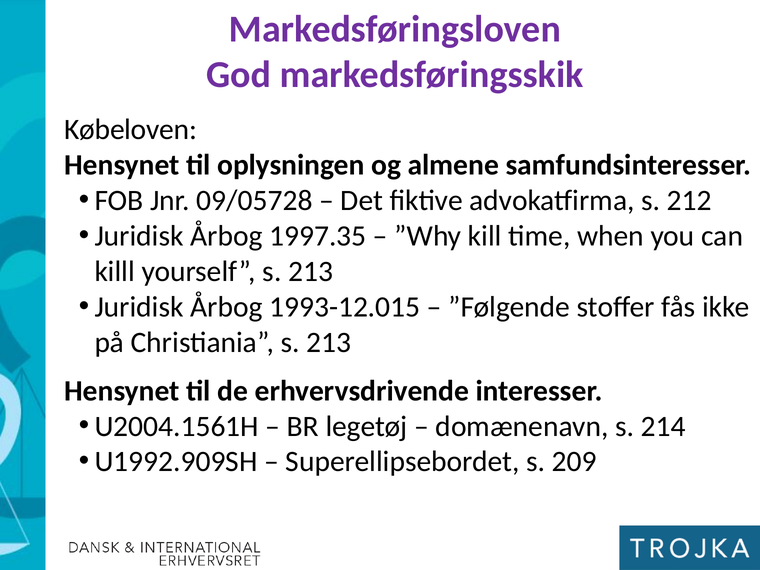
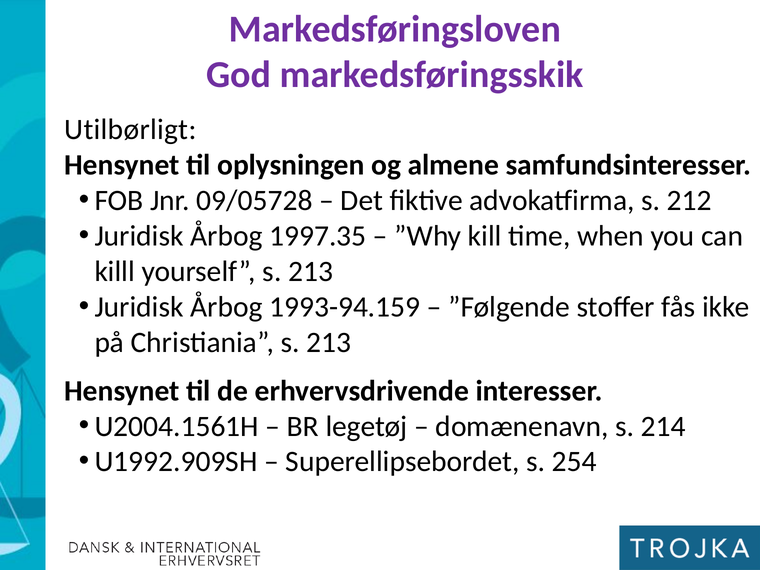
Købeloven: Købeloven -> Utilbørligt (130, 130)
1993-12.015: 1993-12.015 -> 1993-94.159 (345, 307)
209: 209 -> 254 (574, 462)
